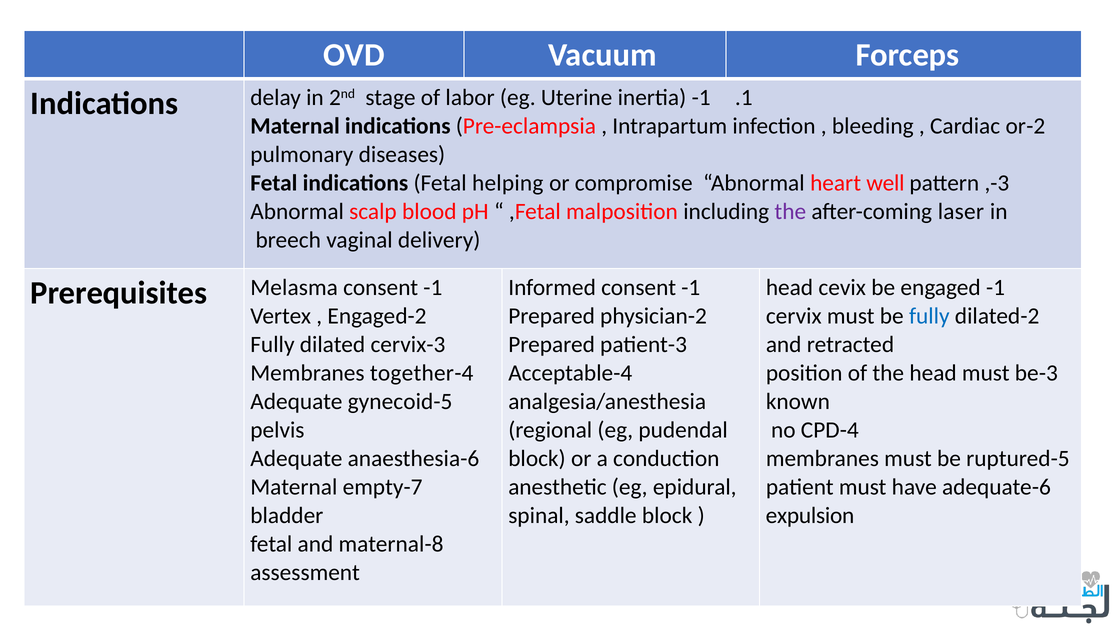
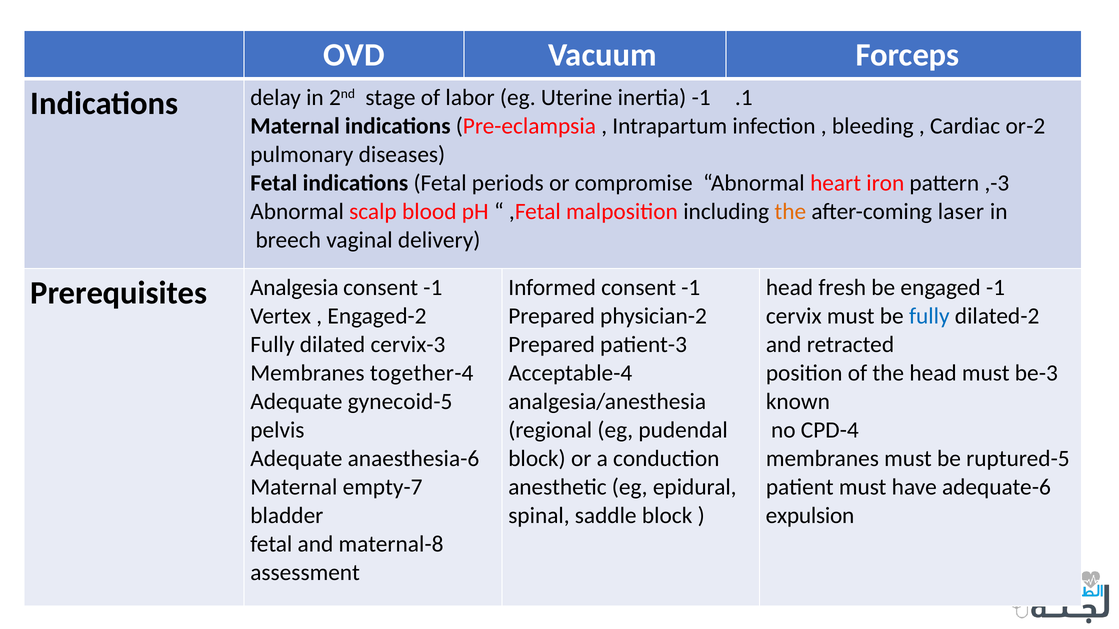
helping: helping -> periods (508, 183)
well: well -> iron (885, 183)
the colour: purple -> orange (790, 212)
Melasma: Melasma -> Analgesia (294, 288)
cevix: cevix -> fresh (842, 288)
